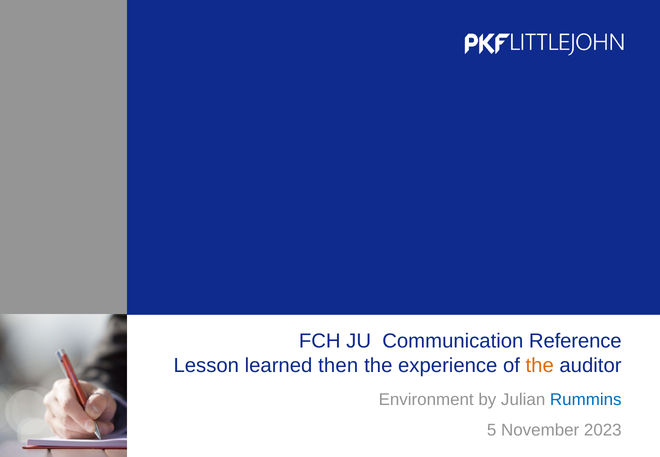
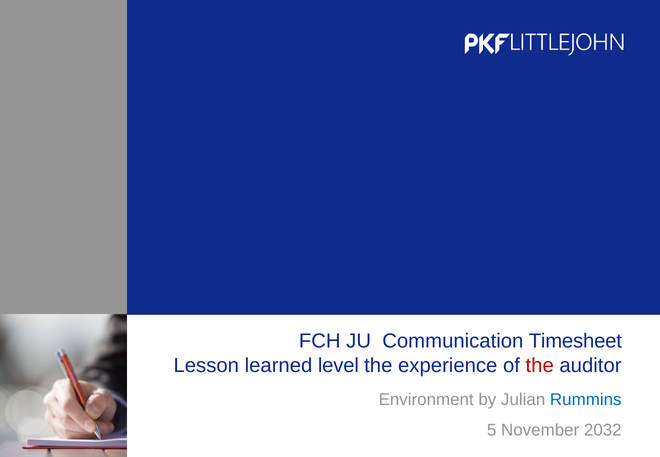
Reference: Reference -> Timesheet (575, 341)
then: then -> level (338, 365)
the colour: orange -> red (540, 365)
2023: 2023 -> 2032 (603, 430)
